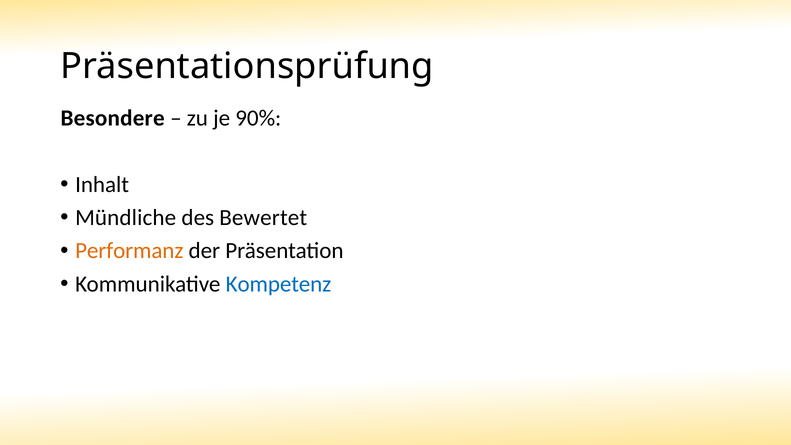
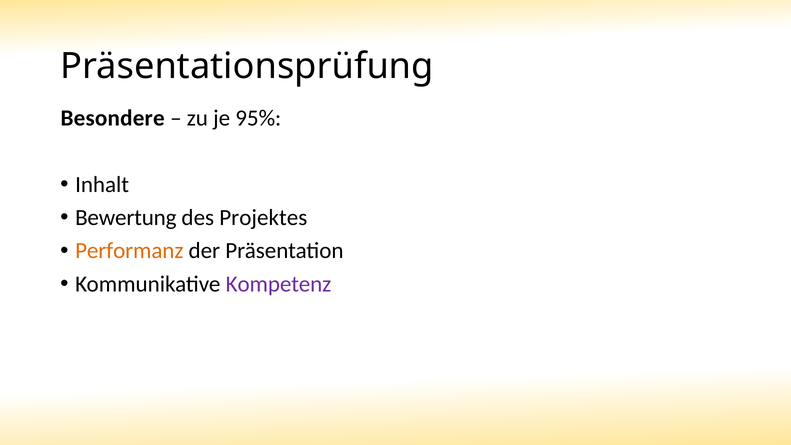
90%: 90% -> 95% (258, 118)
Mündliche: Mündliche -> Bewertung (126, 218)
Bewertet: Bewertet -> Projektes (263, 218)
Kompetenz colour: blue -> purple (279, 284)
